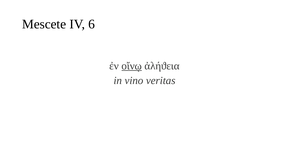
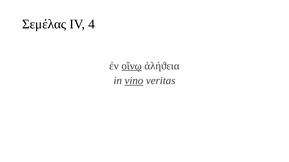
Mescete: Mescete -> Σεμέλας (44, 24)
6: 6 -> 4 (92, 24)
vino underline: none -> present (134, 81)
